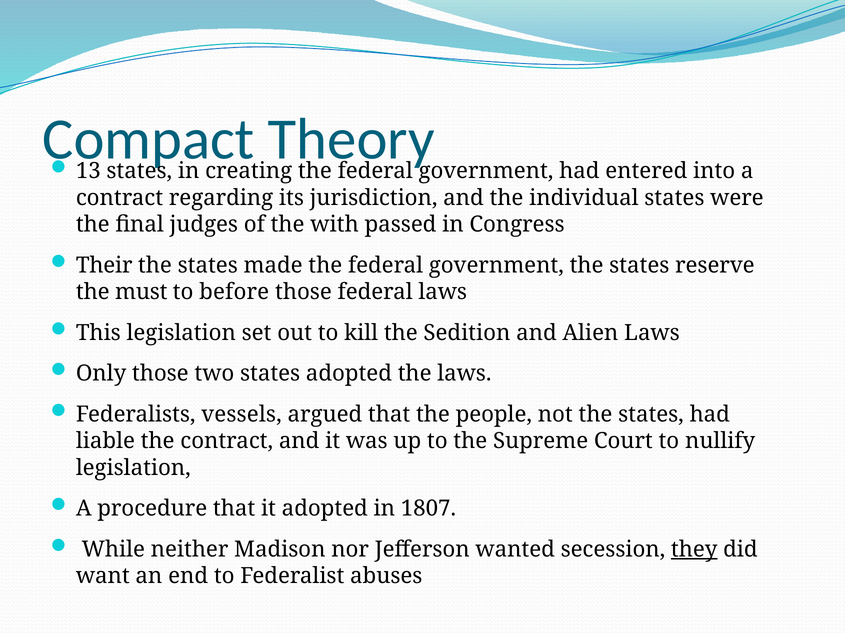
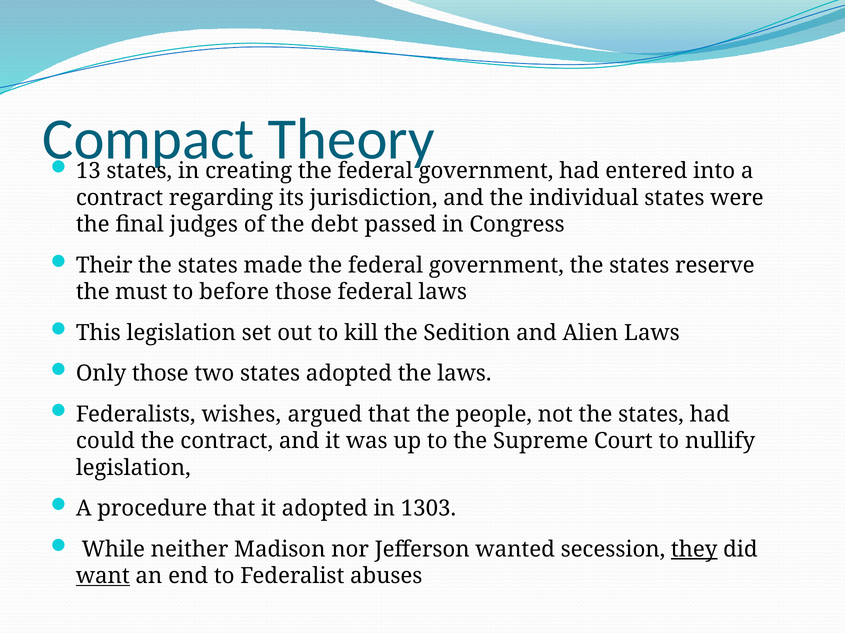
with: with -> debt (334, 225)
vessels: vessels -> wishes (241, 415)
liable: liable -> could (105, 441)
1807: 1807 -> 1303 (428, 509)
want underline: none -> present (103, 577)
